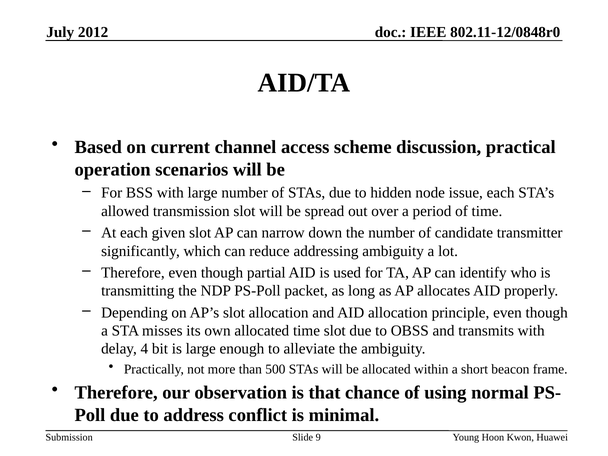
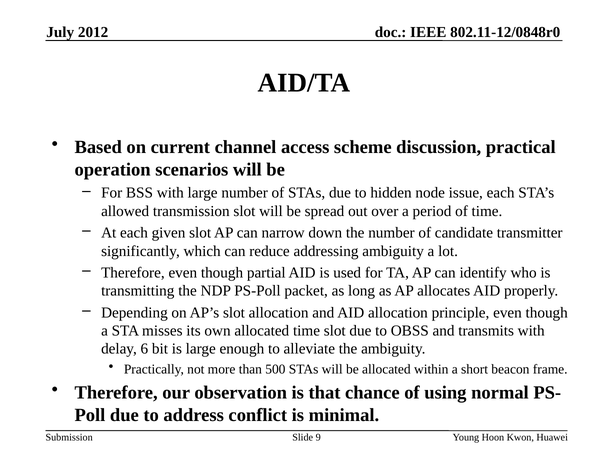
4: 4 -> 6 (144, 349)
